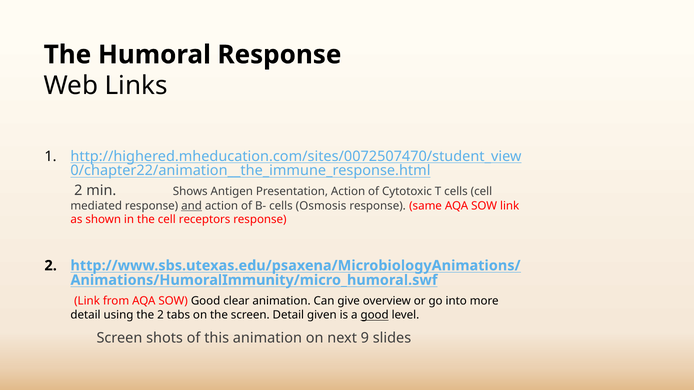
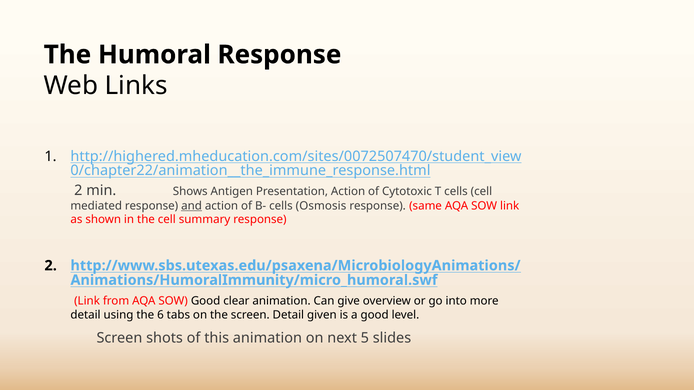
receptors: receptors -> summary (205, 220)
the 2: 2 -> 6 (161, 315)
good underline: present -> none (375, 315)
9: 9 -> 5 (365, 339)
